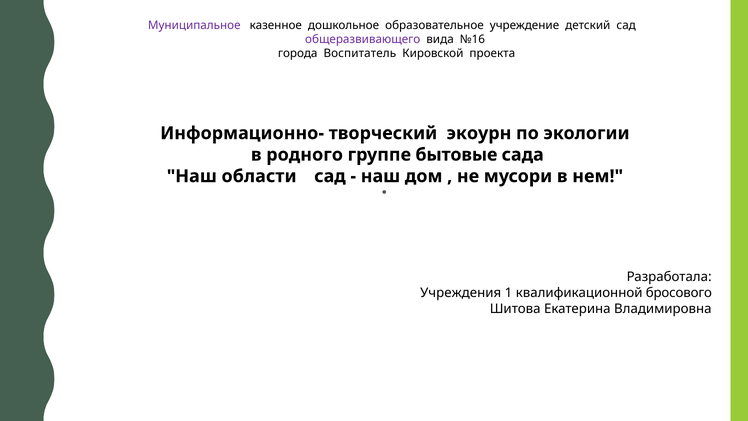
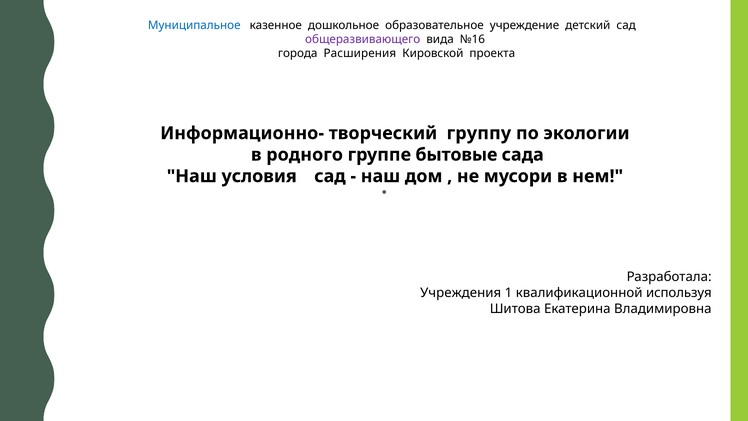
Муниципальное colour: purple -> blue (194, 25)
Воспитатель: Воспитатель -> Расширения (360, 53)
экоурн: экоурн -> группу (479, 133)
области: области -> условия (259, 176)
бросового: бросового -> используя (679, 293)
